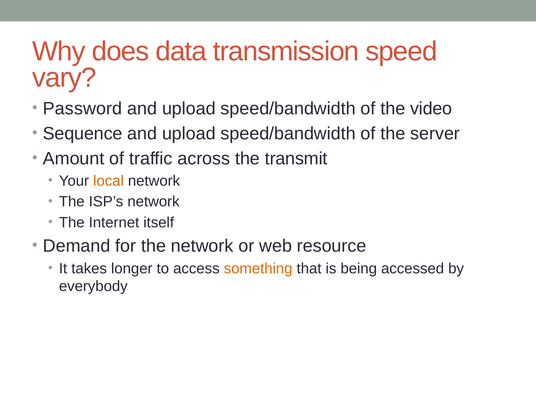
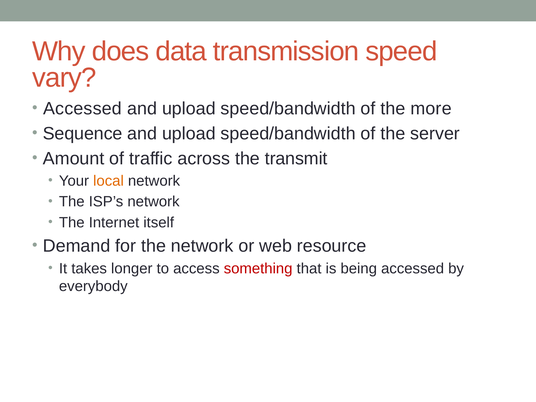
Password: Password -> Accessed (83, 108)
video: video -> more (431, 108)
something colour: orange -> red (258, 268)
